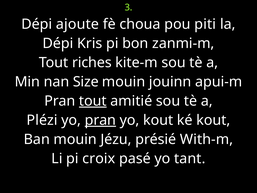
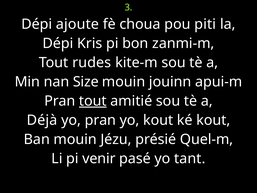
riches: riches -> rudes (92, 62)
Plézi: Plézi -> Déjà (42, 120)
pran underline: present -> none (100, 120)
With-m: With-m -> Quel-m (207, 139)
croix: croix -> venir (99, 158)
